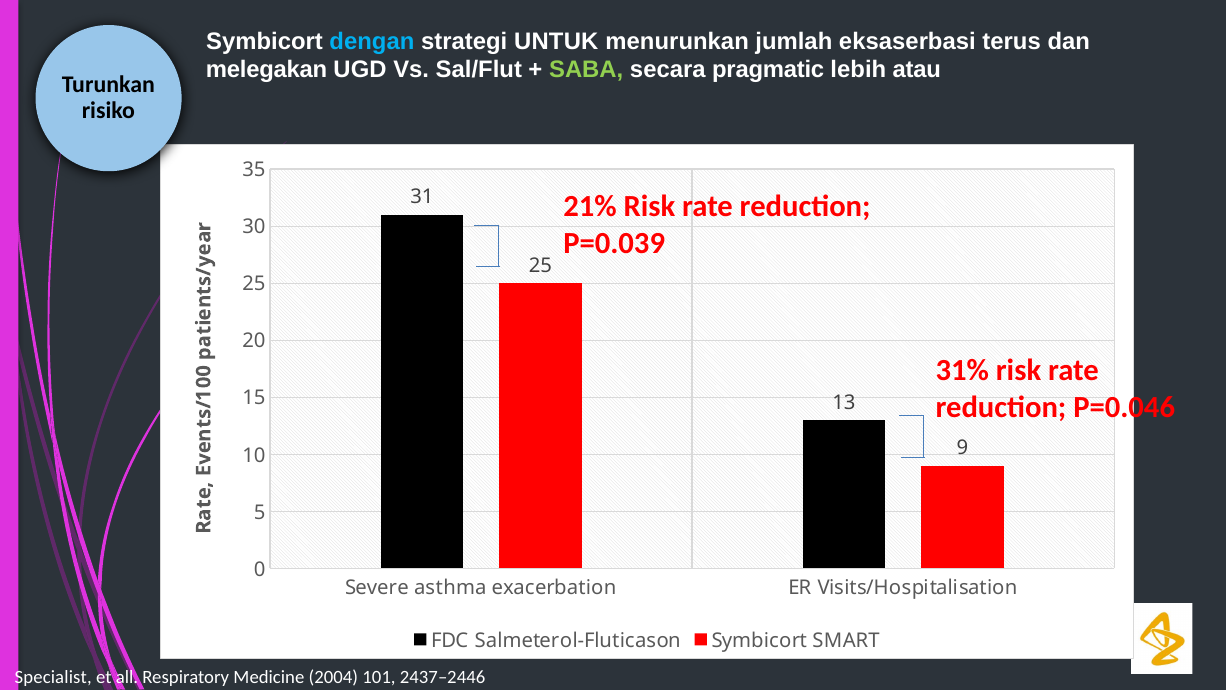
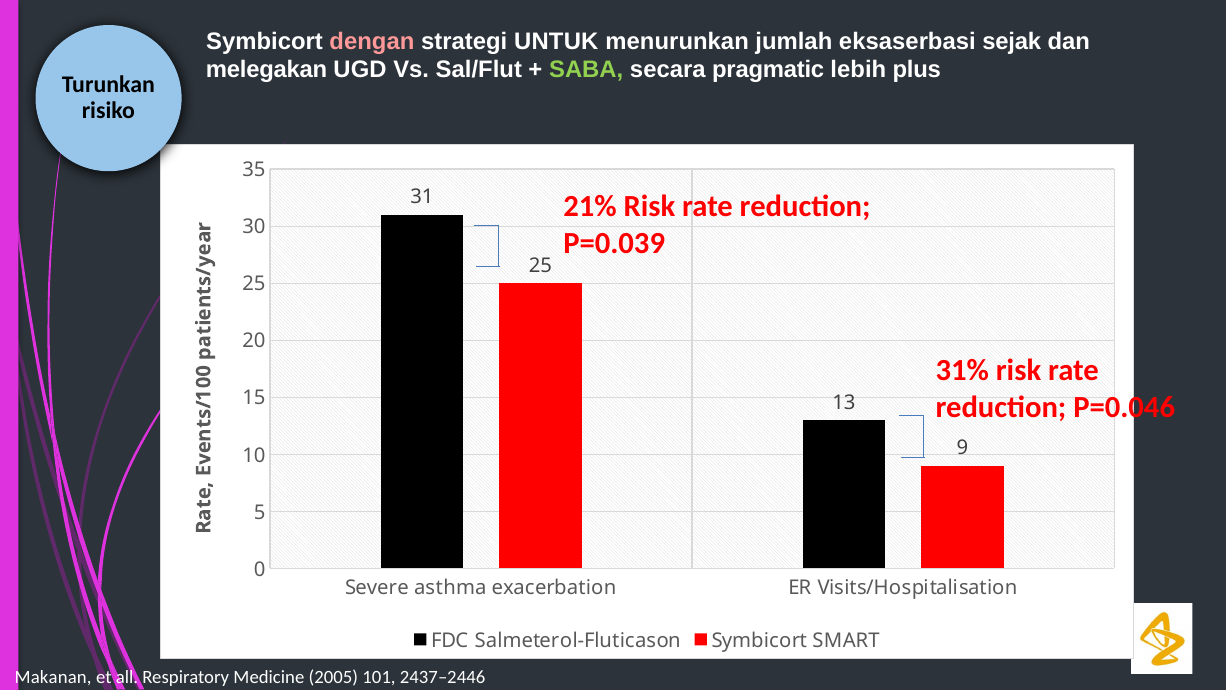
dengan colour: light blue -> pink (372, 41)
terus: terus -> sejak (1012, 41)
atau: atau -> plus (917, 70)
Specialist: Specialist -> Makanan (53, 677)
2004: 2004 -> 2005 (333, 677)
